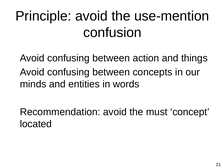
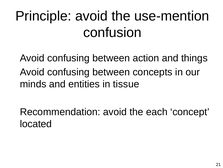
words: words -> tissue (126, 84)
must: must -> each (157, 111)
